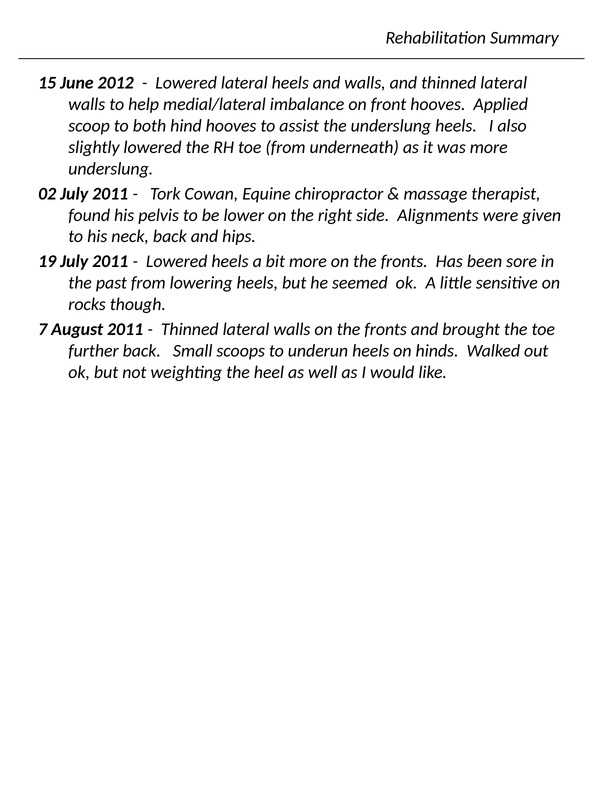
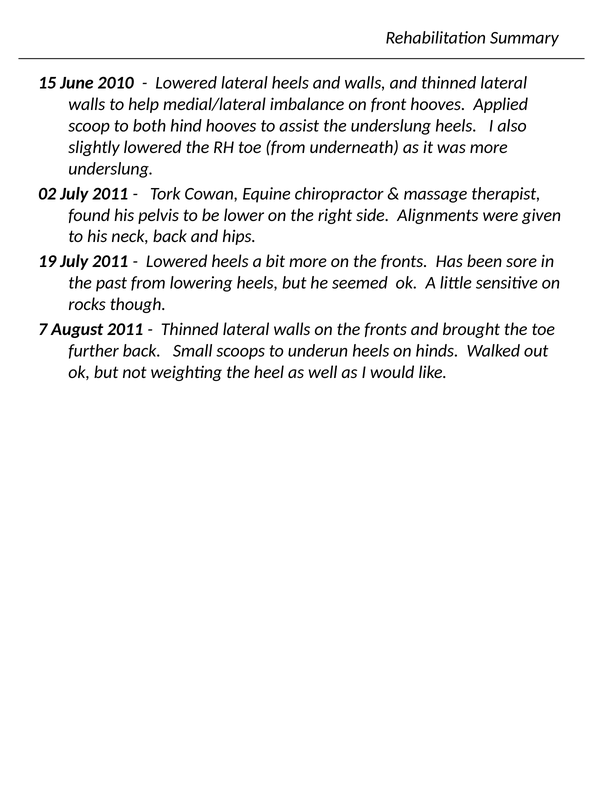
2012: 2012 -> 2010 (116, 83)
